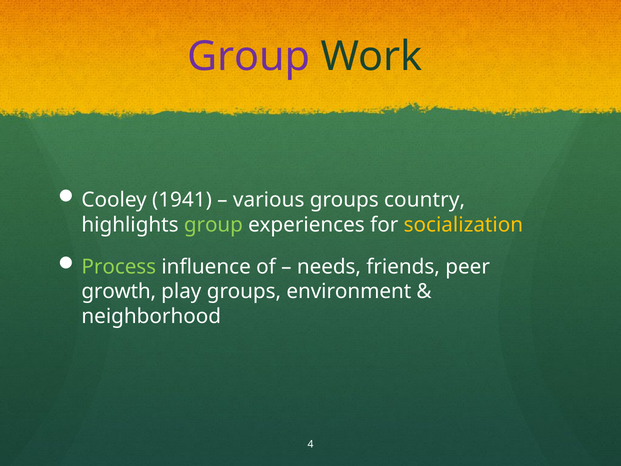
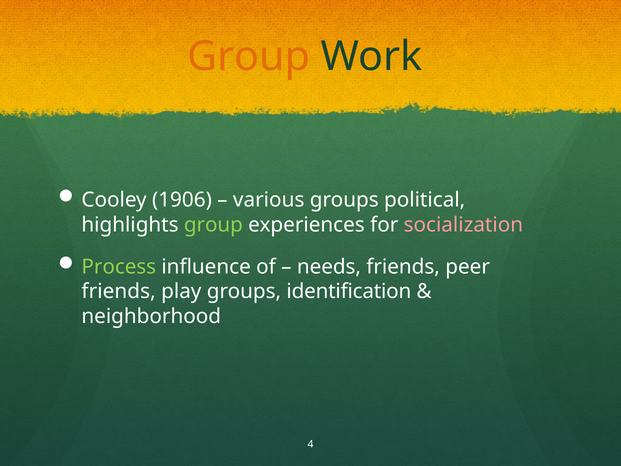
Group colour: purple -> orange (249, 56)
1941: 1941 -> 1906 (182, 200)
country: country -> political (425, 200)
socialization colour: yellow -> pink (463, 225)
growth: growth -> friends (119, 291)
environment: environment -> identification (349, 291)
